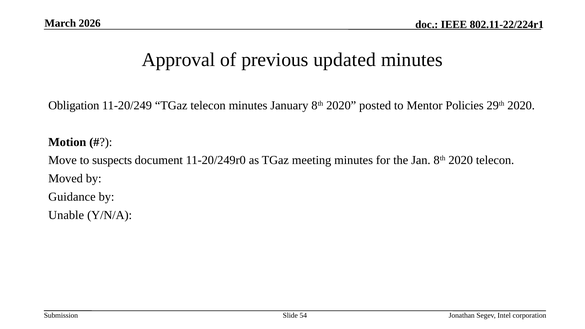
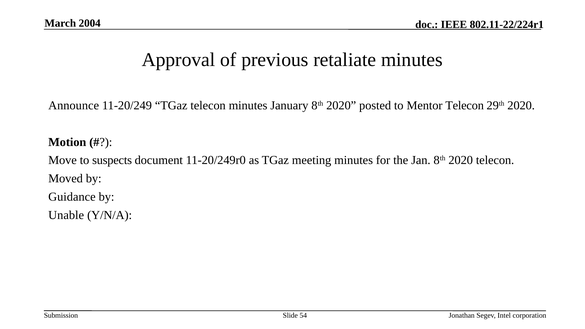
2026: 2026 -> 2004 (90, 23)
updated: updated -> retaliate (345, 60)
Obligation: Obligation -> Announce (74, 105)
Mentor Policies: Policies -> Telecon (465, 105)
